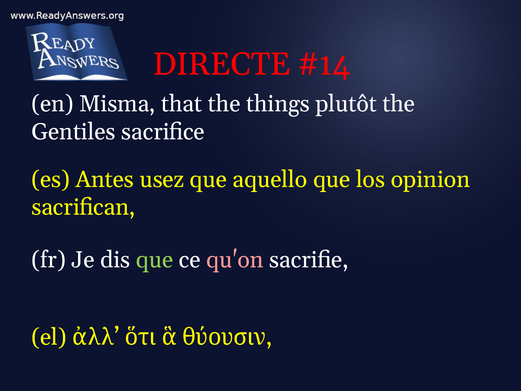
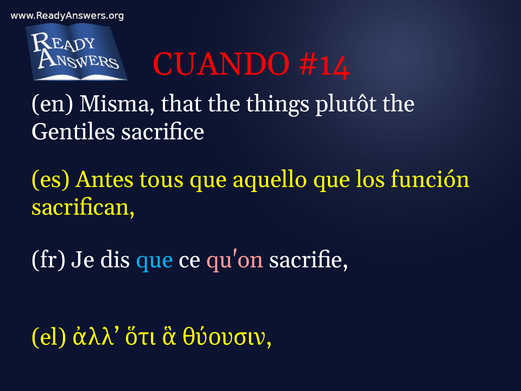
DIRECTE: DIRECTE -> CUANDO (222, 64)
usez: usez -> tous (162, 179)
opinion: opinion -> función (430, 179)
que colour: light green -> light blue (155, 260)
